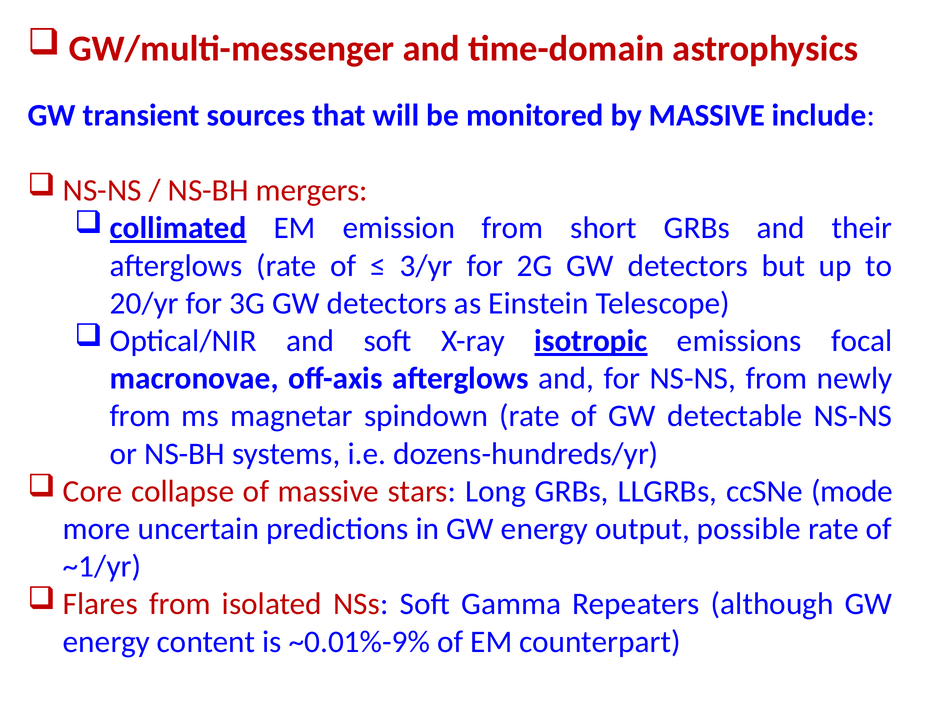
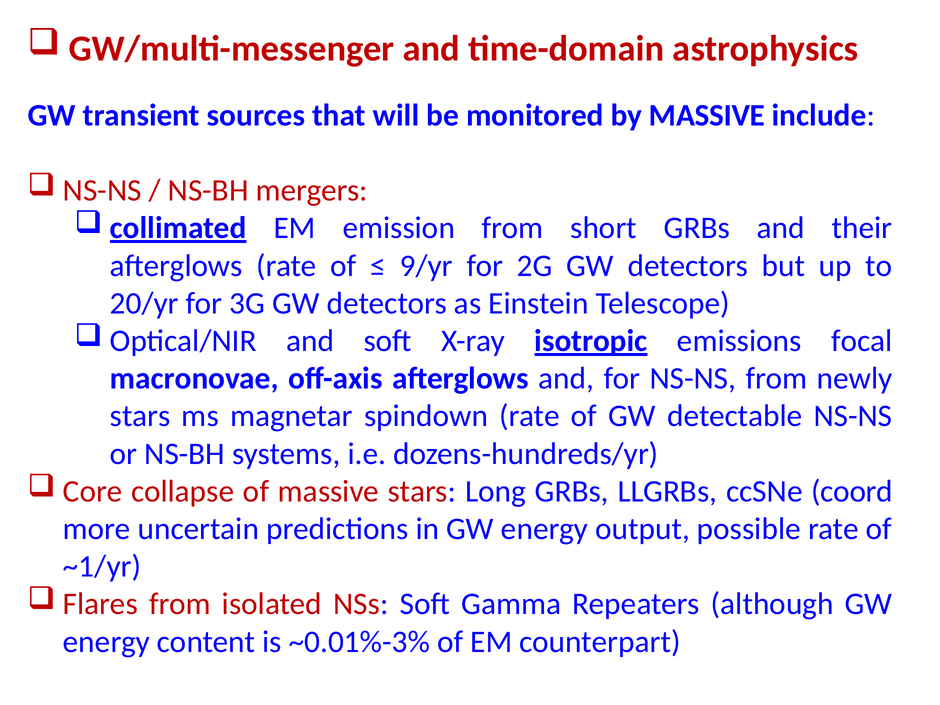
3/yr: 3/yr -> 9/yr (426, 266)
from: from -> stars (140, 416)
mode: mode -> coord (852, 491)
~0.01%-9%: ~0.01%-9% -> ~0.01%-3% (359, 642)
